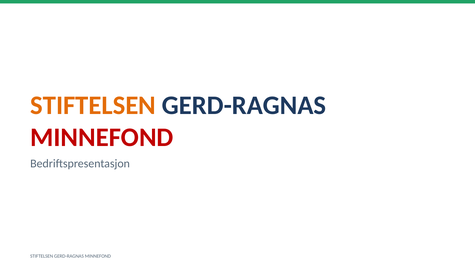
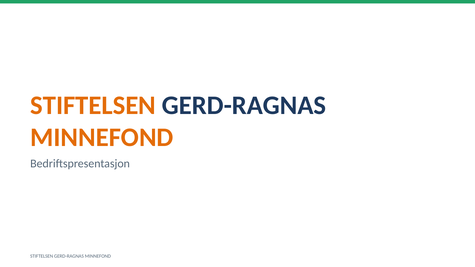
MINNEFOND colour: red -> orange (102, 137)
